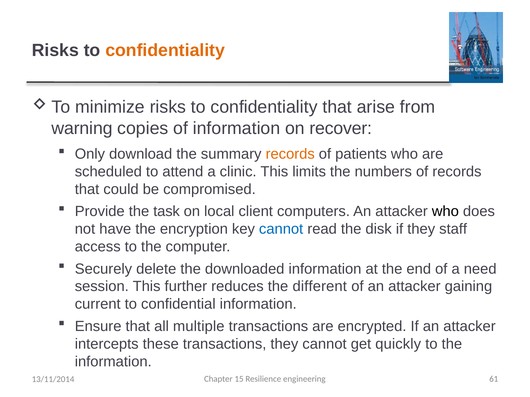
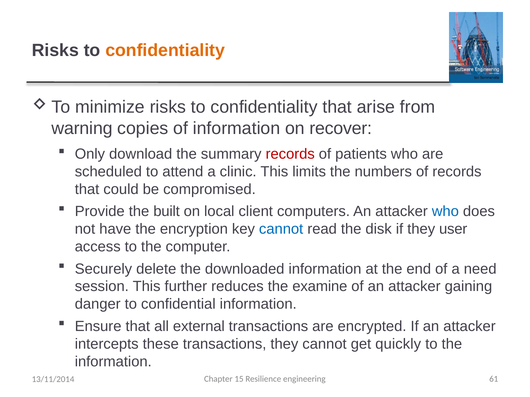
records colour: orange -> red (290, 154)
task: task -> built (167, 212)
who colour: black -> blue (445, 212)
staff: staff -> user (453, 229)
different: different -> examine (320, 287)
current: current -> danger (98, 305)
multiple: multiple -> external (199, 327)
